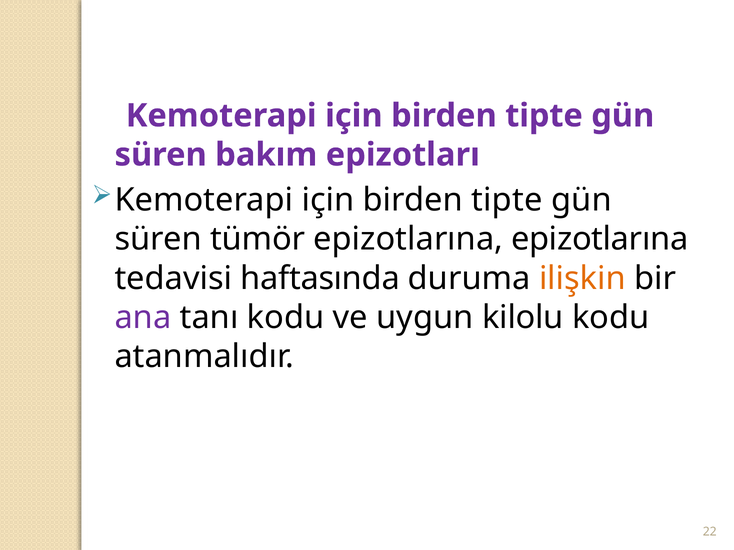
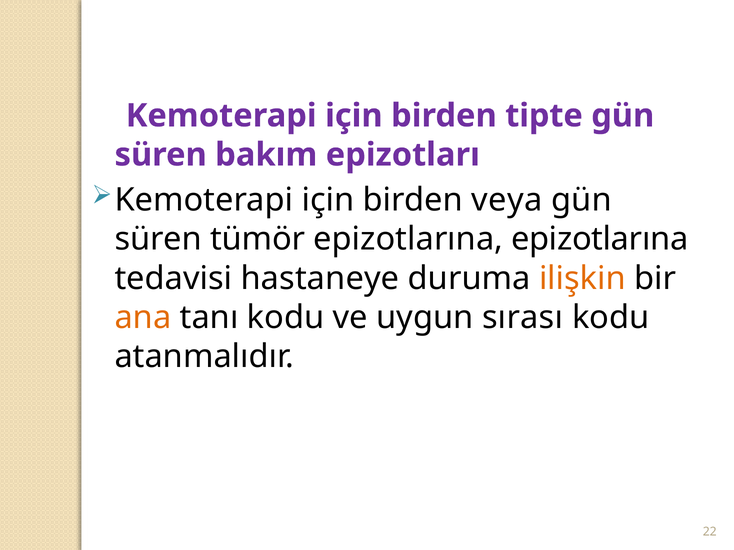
tipte: tipte -> veya (507, 200)
haftasında: haftasında -> hastaneye (320, 278)
ana colour: purple -> orange (143, 318)
kilolu: kilolu -> sırası (523, 318)
